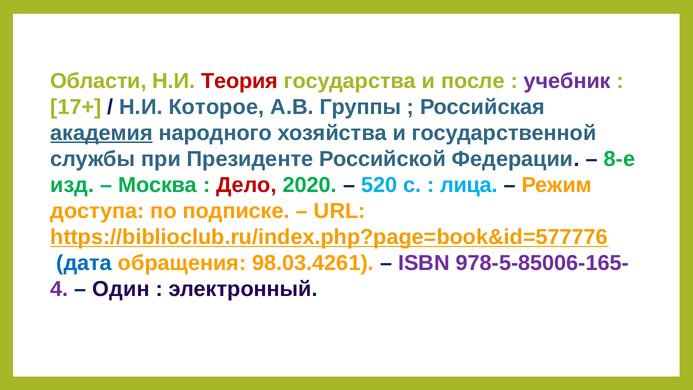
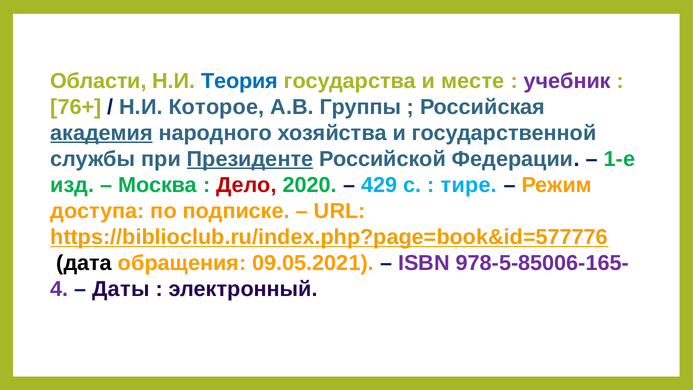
Теория colour: red -> blue (240, 81)
после: после -> месте (473, 81)
17+: 17+ -> 76+ (76, 107)
Президенте underline: none -> present (250, 159)
8-е: 8-е -> 1-е (619, 159)
520: 520 -> 429 (379, 185)
лица: лица -> тире (469, 185)
дата colour: blue -> black (84, 263)
98.03.4261: 98.03.4261 -> 09.05.2021 (313, 263)
Один: Один -> Даты (121, 289)
